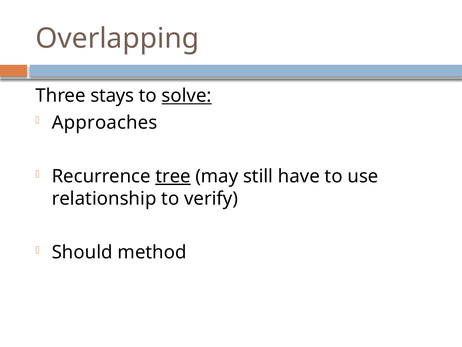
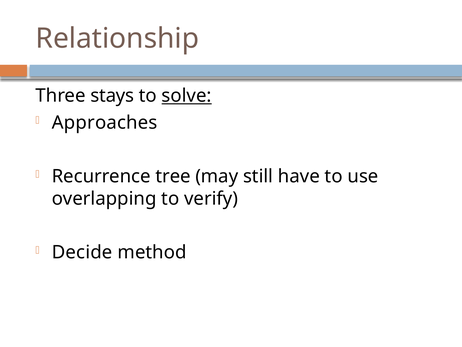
Overlapping: Overlapping -> Relationship (117, 39)
tree underline: present -> none (173, 176)
relationship: relationship -> overlapping (104, 198)
Should: Should -> Decide (82, 252)
